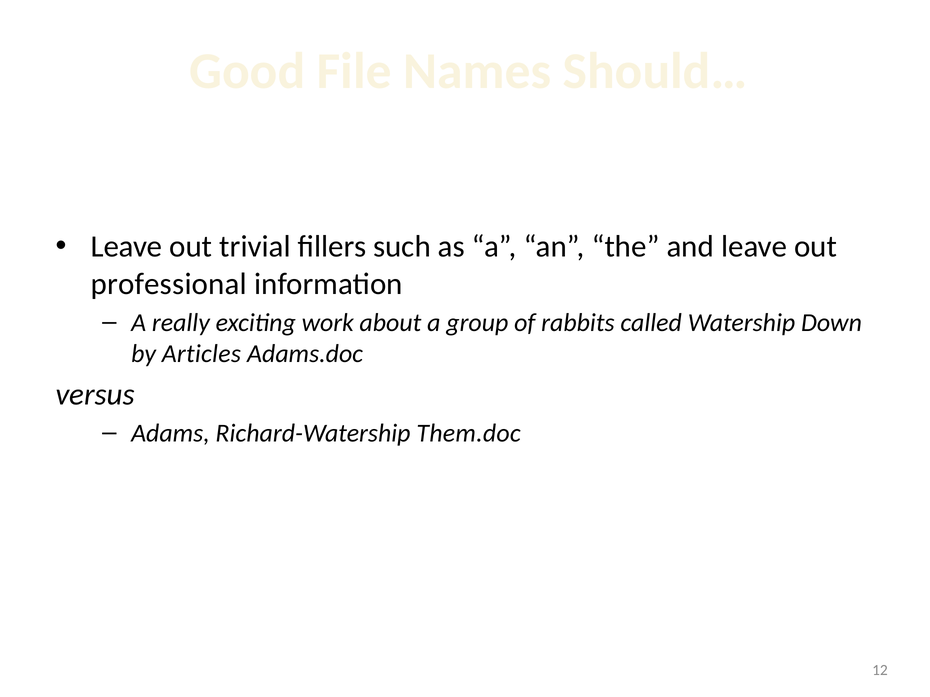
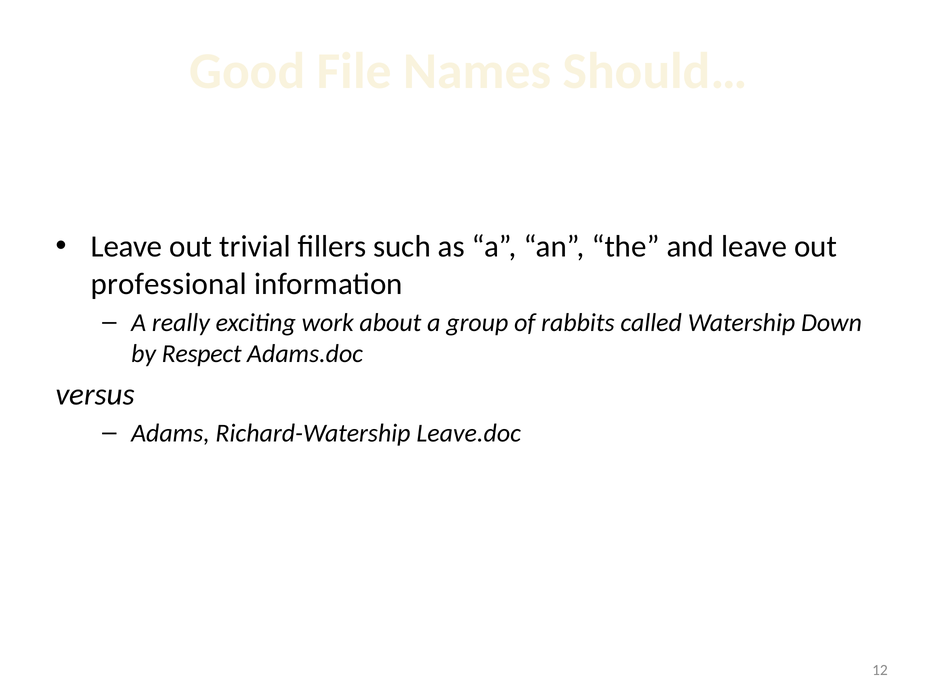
Articles: Articles -> Respect (202, 354)
Them.doc: Them.doc -> Leave.doc (469, 433)
